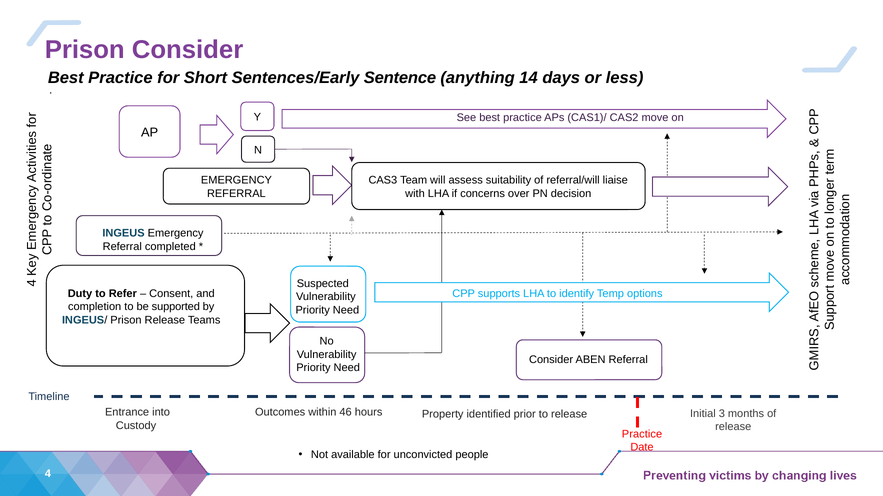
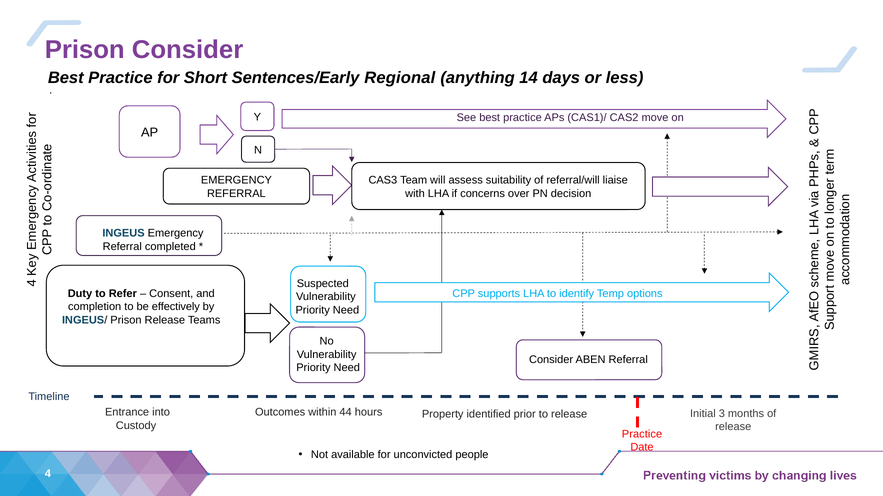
Sentence: Sentence -> Regional (400, 78)
supported: supported -> effectively (176, 307)
46: 46 -> 44 (346, 413)
